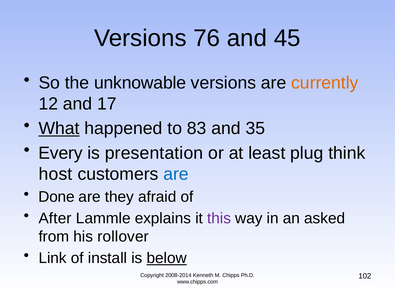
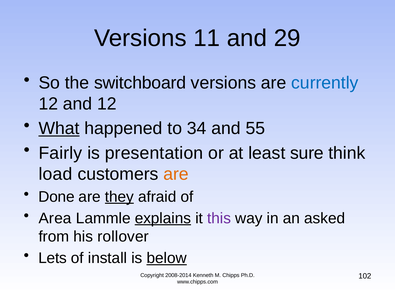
76: 76 -> 11 (207, 38)
45: 45 -> 29 (287, 38)
unknowable: unknowable -> switchboard (140, 83)
currently colour: orange -> blue (325, 83)
and 17: 17 -> 12 (107, 104)
83: 83 -> 34 (197, 129)
35: 35 -> 55 (255, 129)
Every: Every -> Fairly (60, 153)
plug: plug -> sure (307, 153)
host: host -> load (55, 174)
are colour: blue -> orange (176, 174)
they underline: none -> present (119, 197)
After: After -> Area (55, 218)
explains underline: none -> present (163, 218)
Link: Link -> Lets (53, 258)
